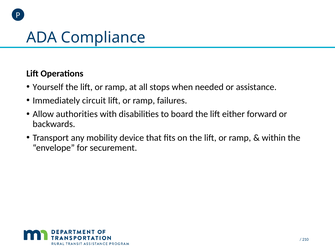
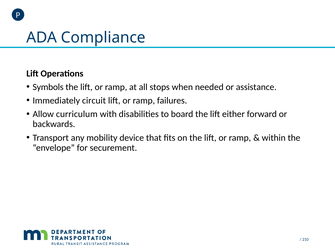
Yourself: Yourself -> Symbols (48, 87)
authorities: authorities -> curriculum (77, 114)
